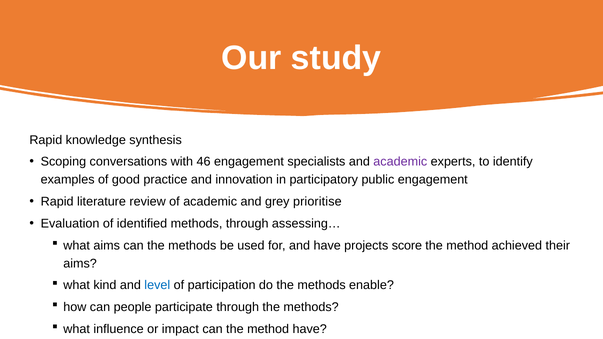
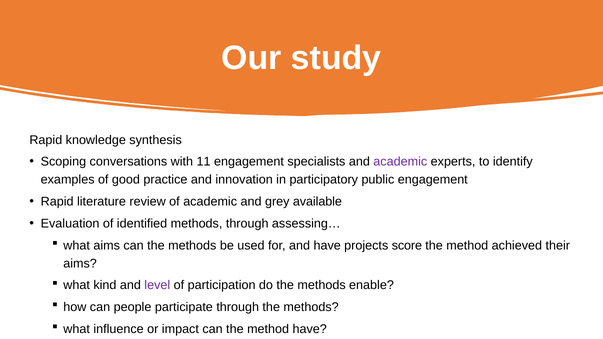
46: 46 -> 11 (204, 162)
prioritise: prioritise -> available (317, 202)
level colour: blue -> purple (157, 285)
